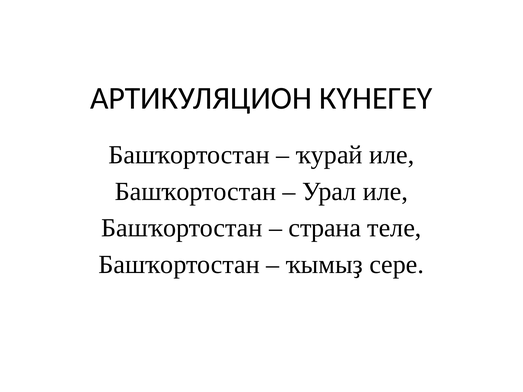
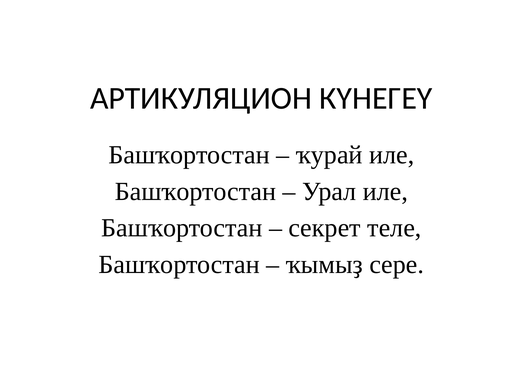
страна: страна -> секрет (325, 228)
